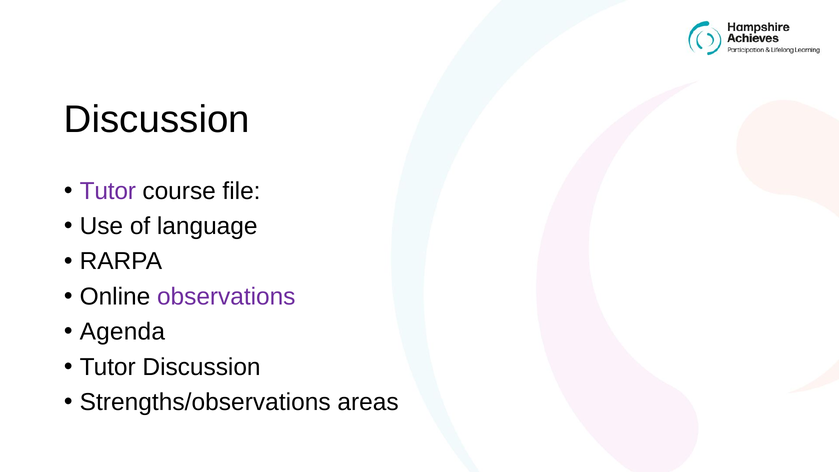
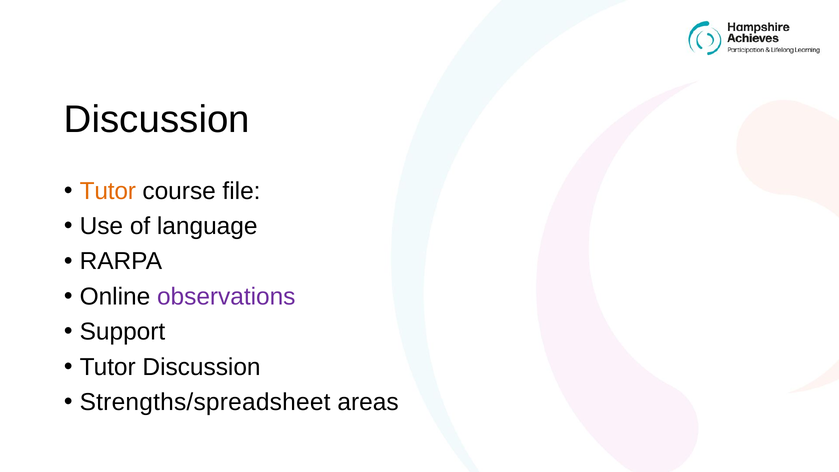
Tutor colour: purple -> orange (108, 191)
Agenda: Agenda -> Support (122, 332)
Strengths/observations: Strengths/observations -> Strengths/spreadsheet (205, 402)
